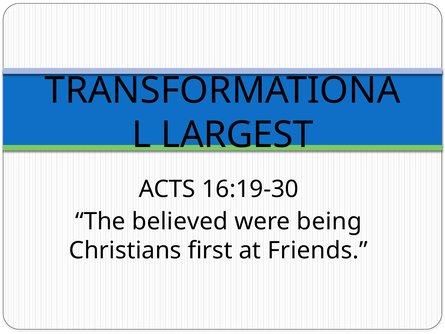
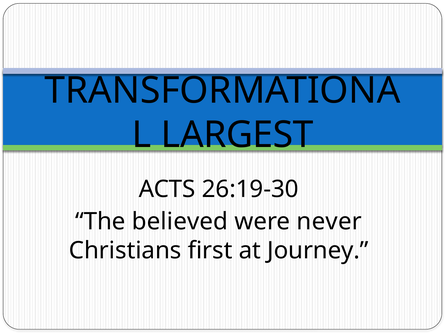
16:19-30: 16:19-30 -> 26:19-30 (250, 189)
being: being -> never (329, 221)
Friends: Friends -> Journey (318, 250)
